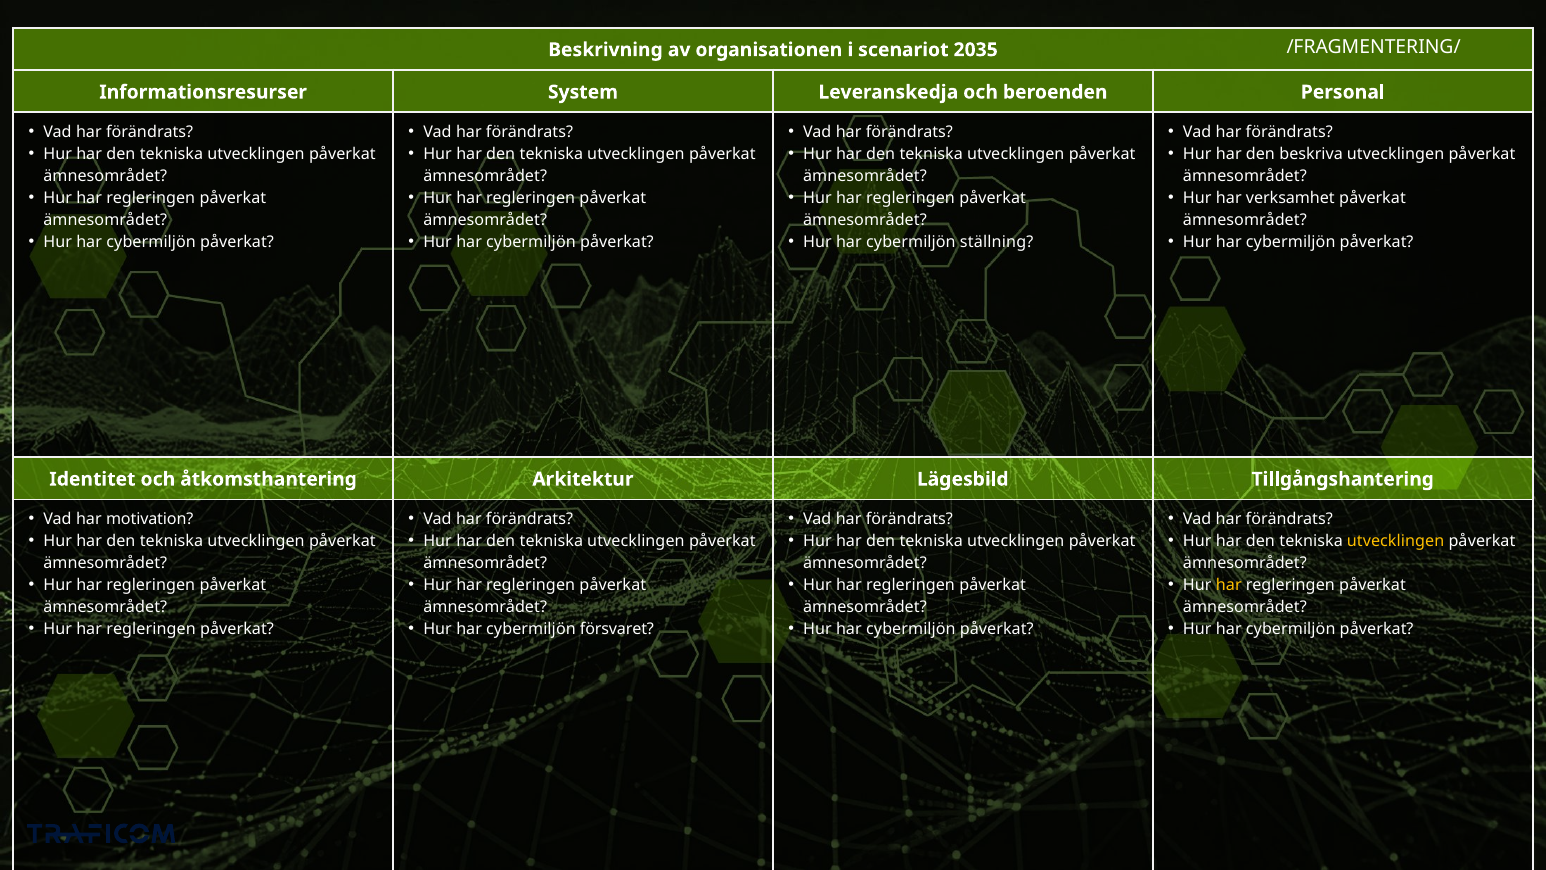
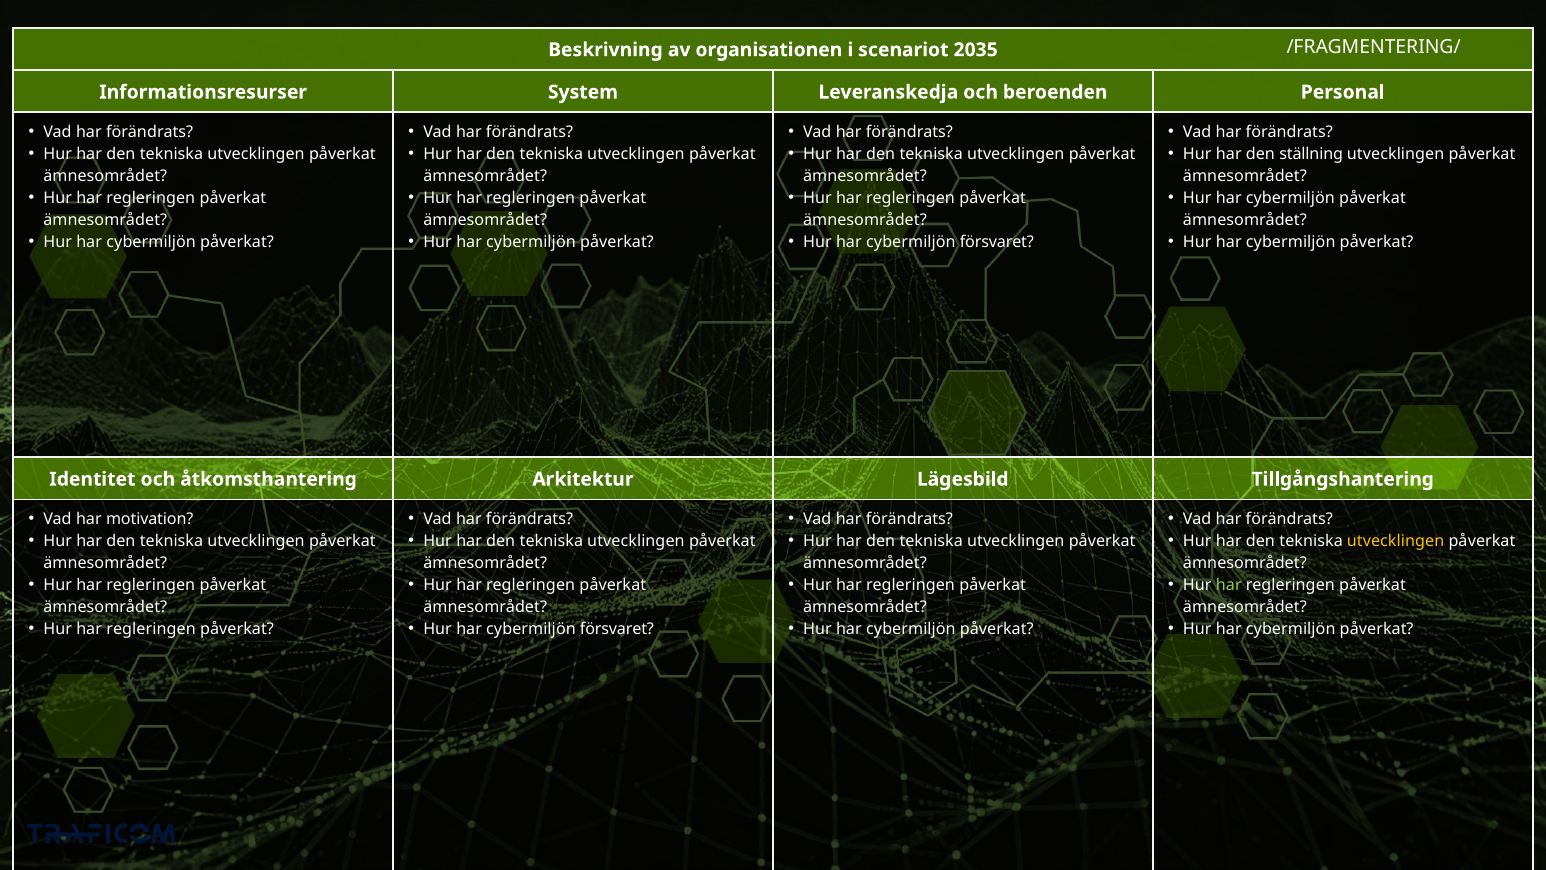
beskriva: beskriva -> ställning (1311, 154)
verksamhet: verksamhet -> cybermiljön (1290, 198)
ställning: ställning -> försvaret (997, 242)
har colour: yellow -> light green (1229, 585)
